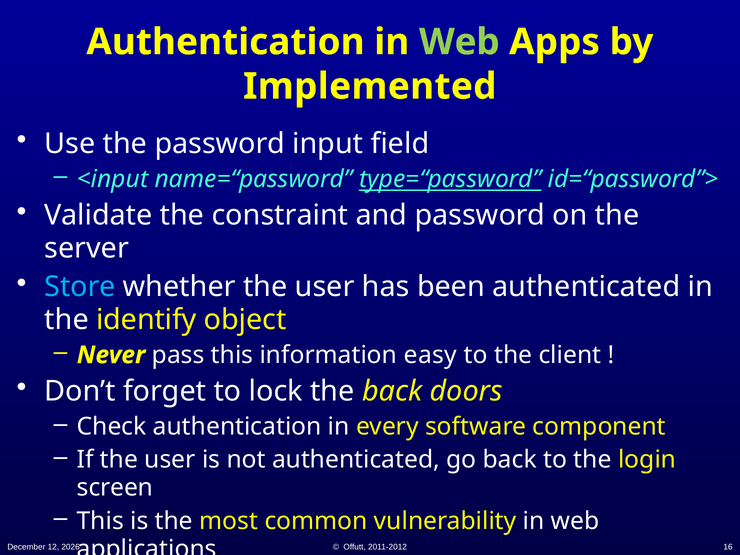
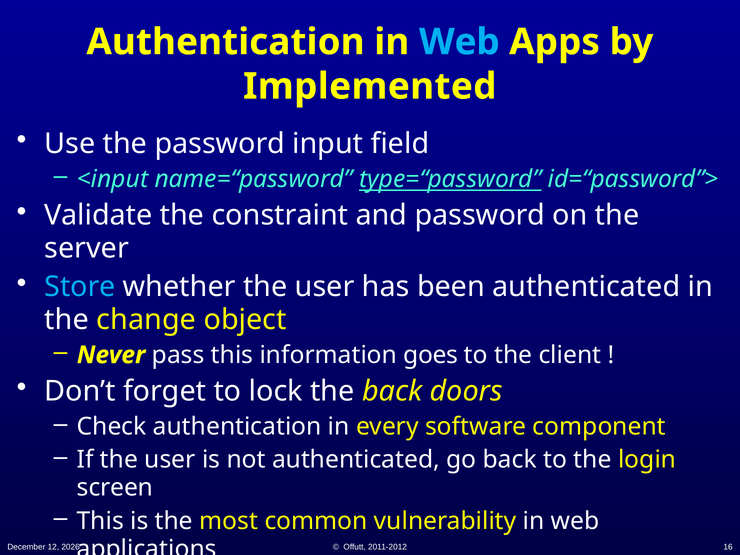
Web colour: light green -> light blue (459, 42)
identify: identify -> change (146, 320)
easy: easy -> goes (431, 355)
